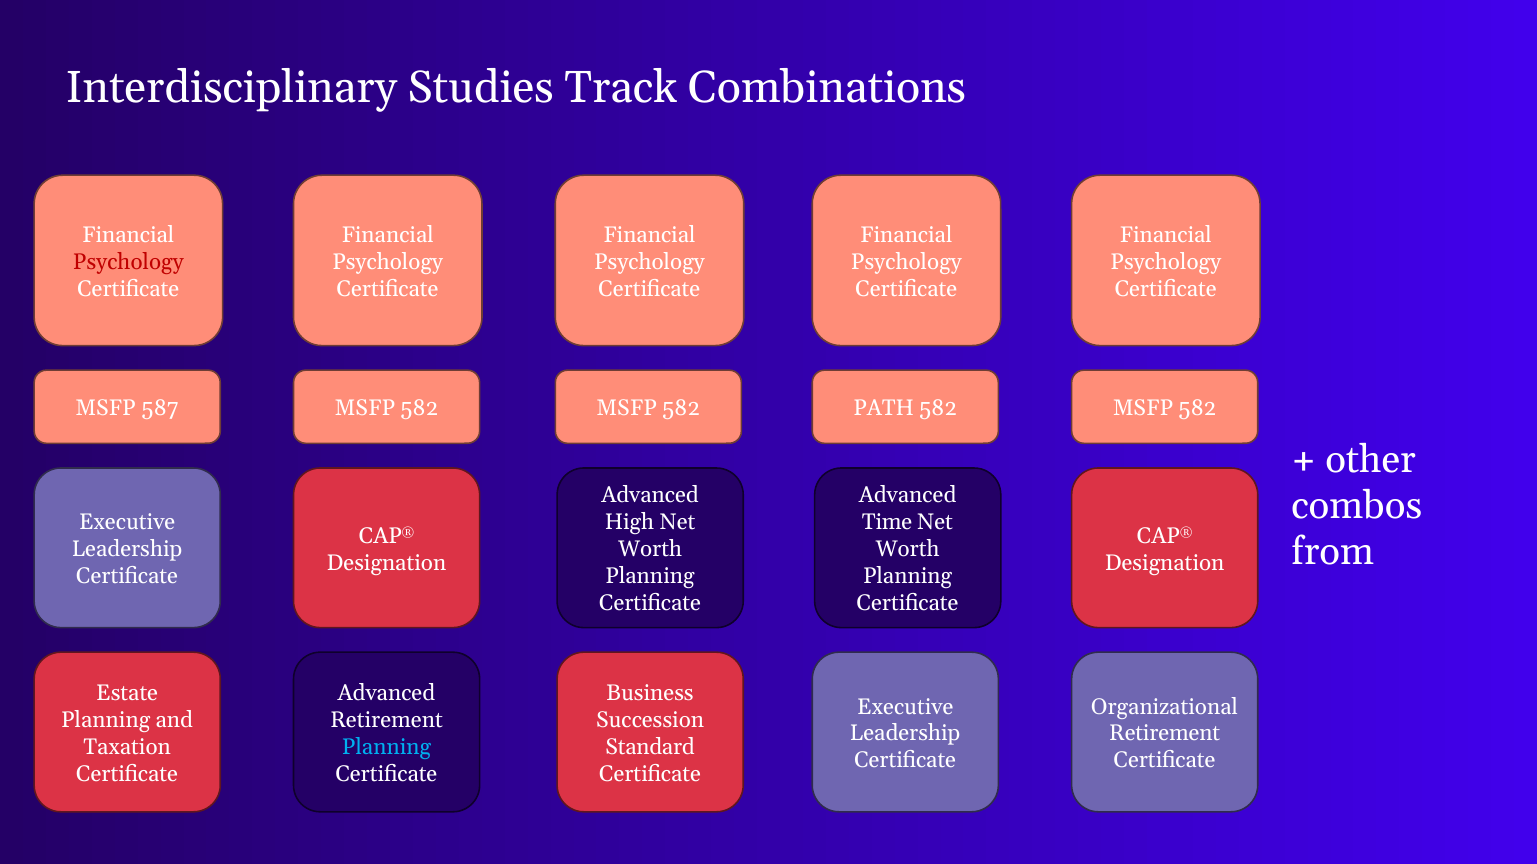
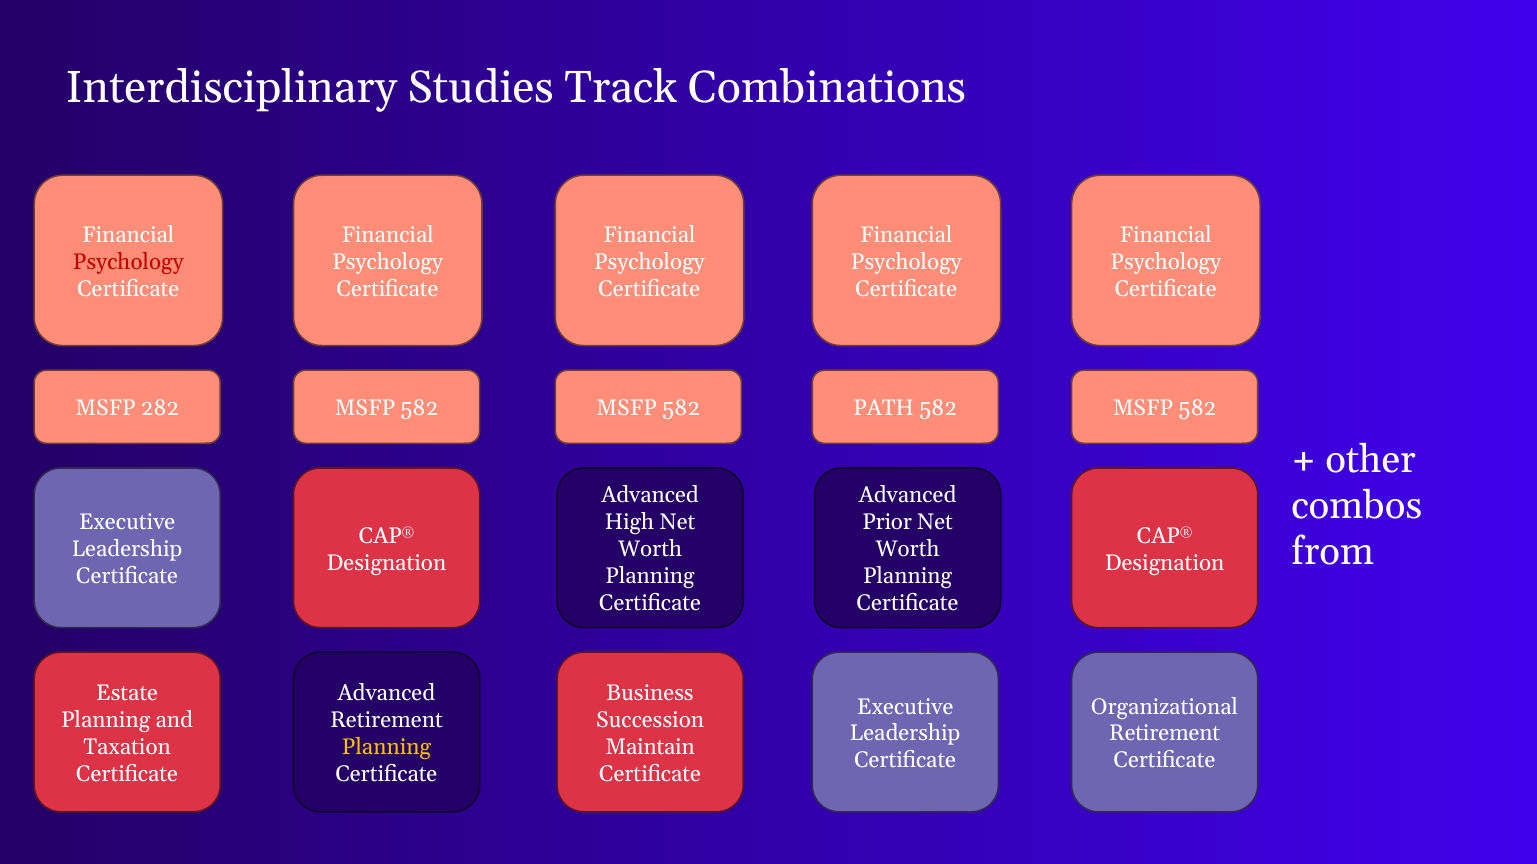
587: 587 -> 282 (160, 409)
Time: Time -> Prior (887, 523)
Planning colour: light blue -> yellow (386, 747)
Standard: Standard -> Maintain (650, 747)
